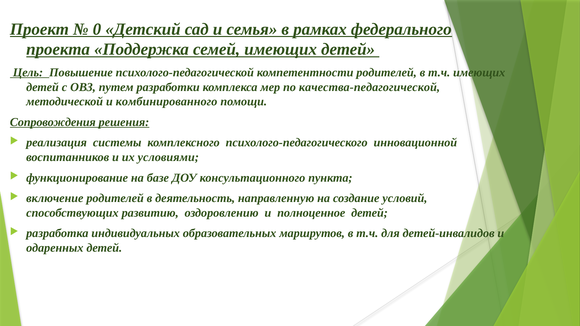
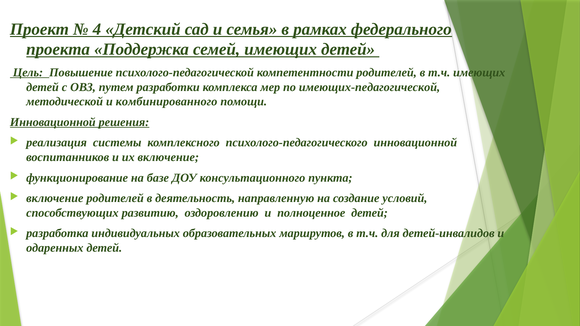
0: 0 -> 4 (97, 29)
качества-педагогической: качества-педагогической -> имеющих-педагогической (369, 87)
Сопровождения: Сопровождения -> Инновационной (53, 122)
их условиями: условиями -> включение (168, 157)
